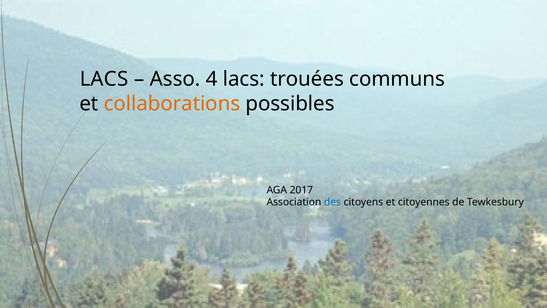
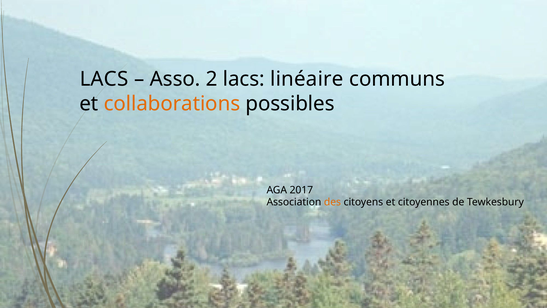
4: 4 -> 2 (212, 79)
trouées: trouées -> linéaire (307, 79)
des colour: blue -> orange (332, 202)
